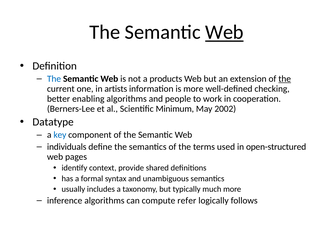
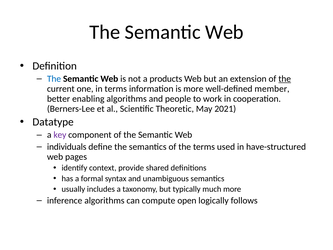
Web underline: present -> none (224, 32)
in artists: artists -> terms (116, 89)
checking: checking -> member (272, 89)
Minimum: Minimum -> Theoretic (175, 109)
2002: 2002 -> 2021 (225, 109)
key colour: blue -> purple (60, 135)
open-structured: open-structured -> have-structured (276, 147)
refer: refer -> open (187, 200)
